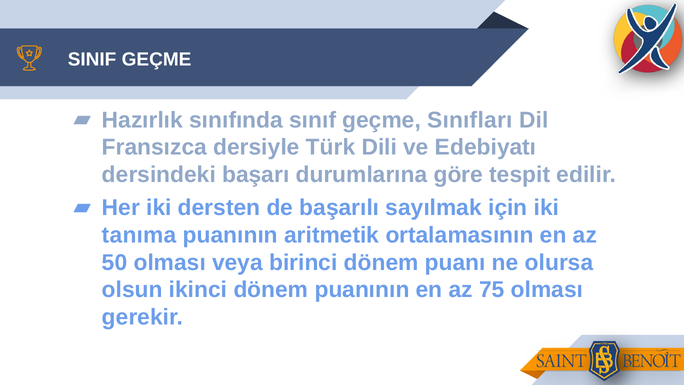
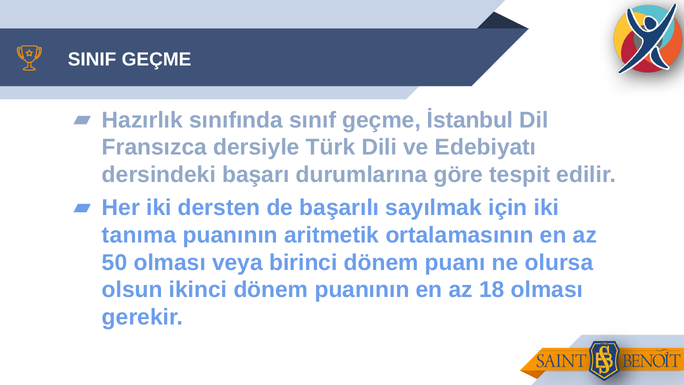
Sınıfları: Sınıfları -> İstanbul (470, 120)
75: 75 -> 18 (492, 290)
